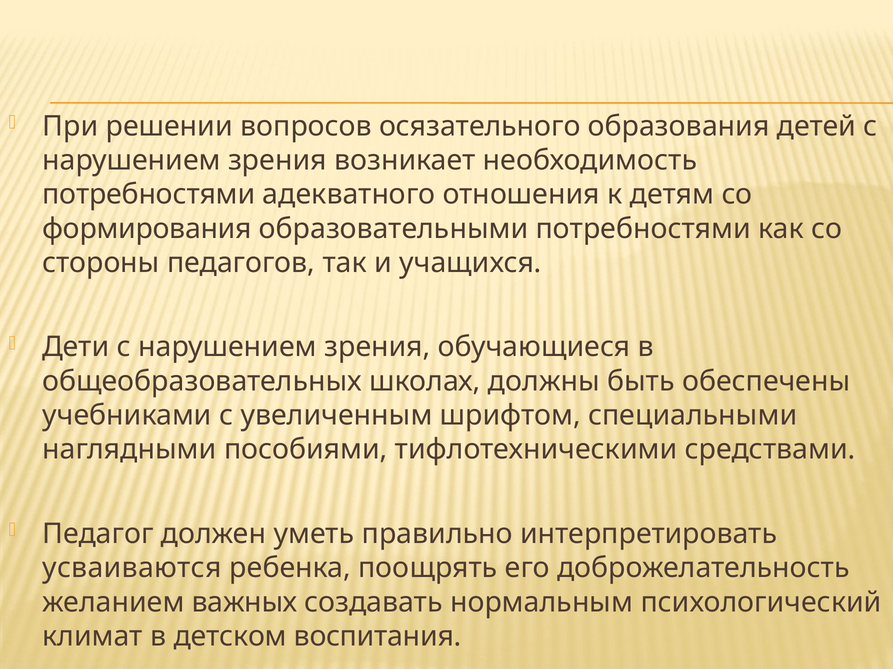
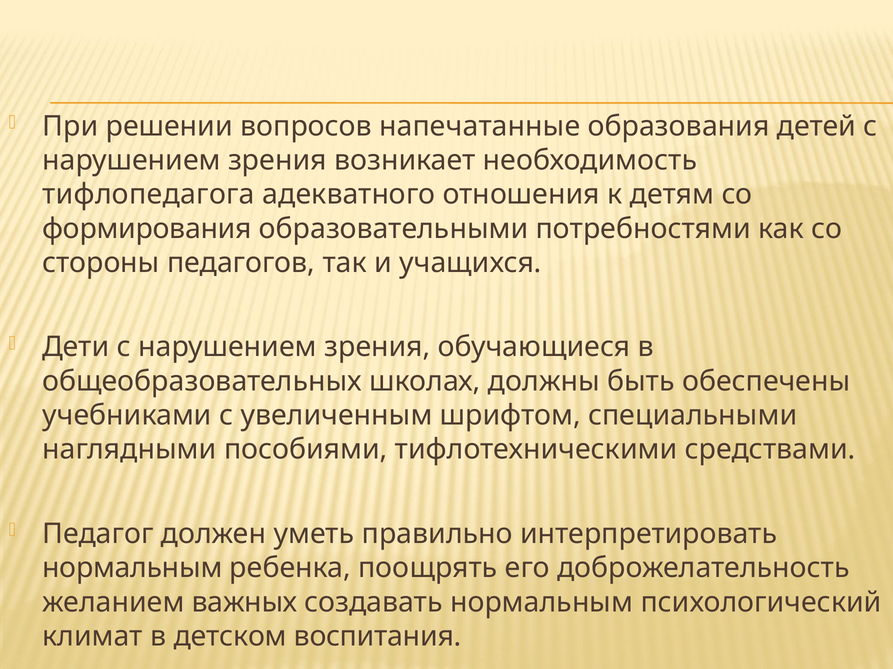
осязательного: осязательного -> напечатанные (480, 126)
потребностями: потребностями -> тифлопедагога (149, 195)
усваиваются: усваиваются -> нормальным (132, 569)
